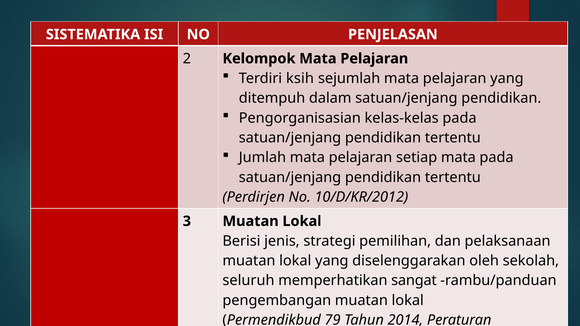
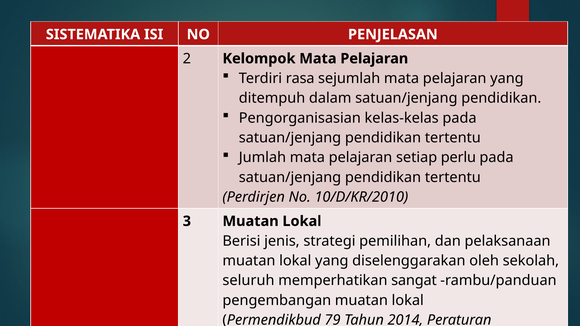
ksih: ksih -> rasa (300, 78)
setiap mata: mata -> perlu (458, 158)
10/D/KR/2012: 10/D/KR/2012 -> 10/D/KR/2010 (361, 197)
